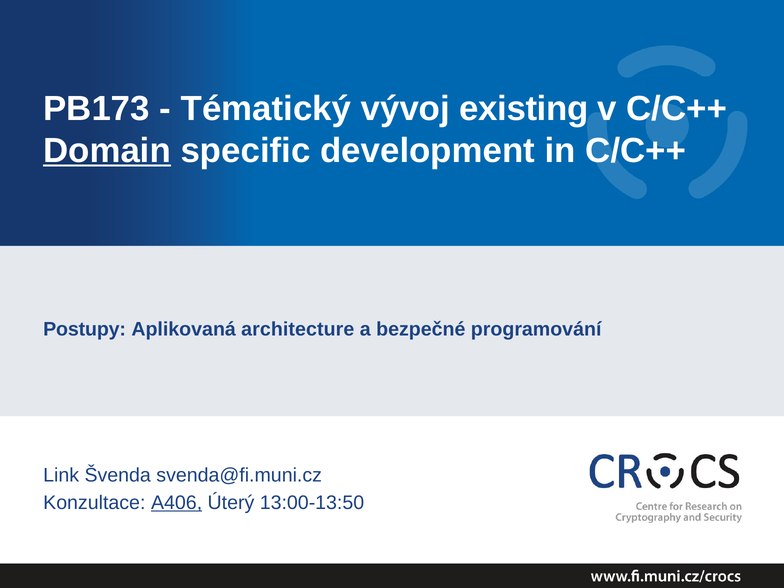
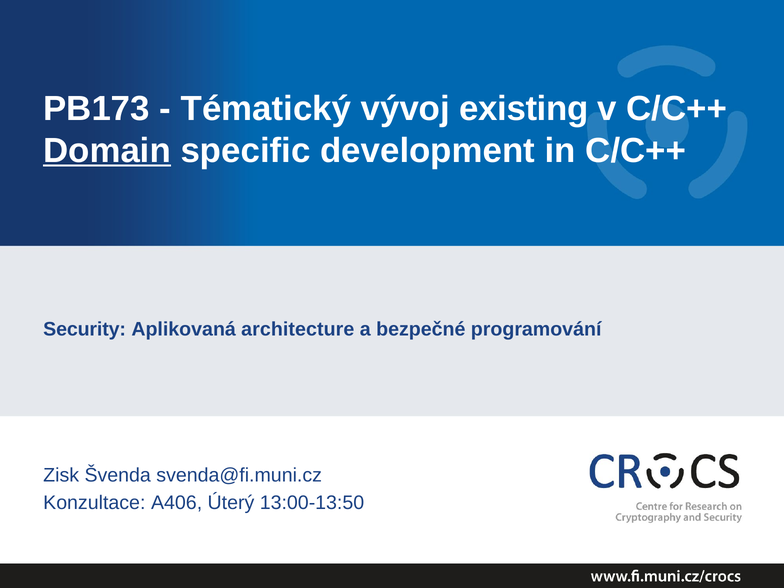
Postupy: Postupy -> Security (85, 329)
Link: Link -> Zisk (61, 475)
A406 underline: present -> none (177, 503)
